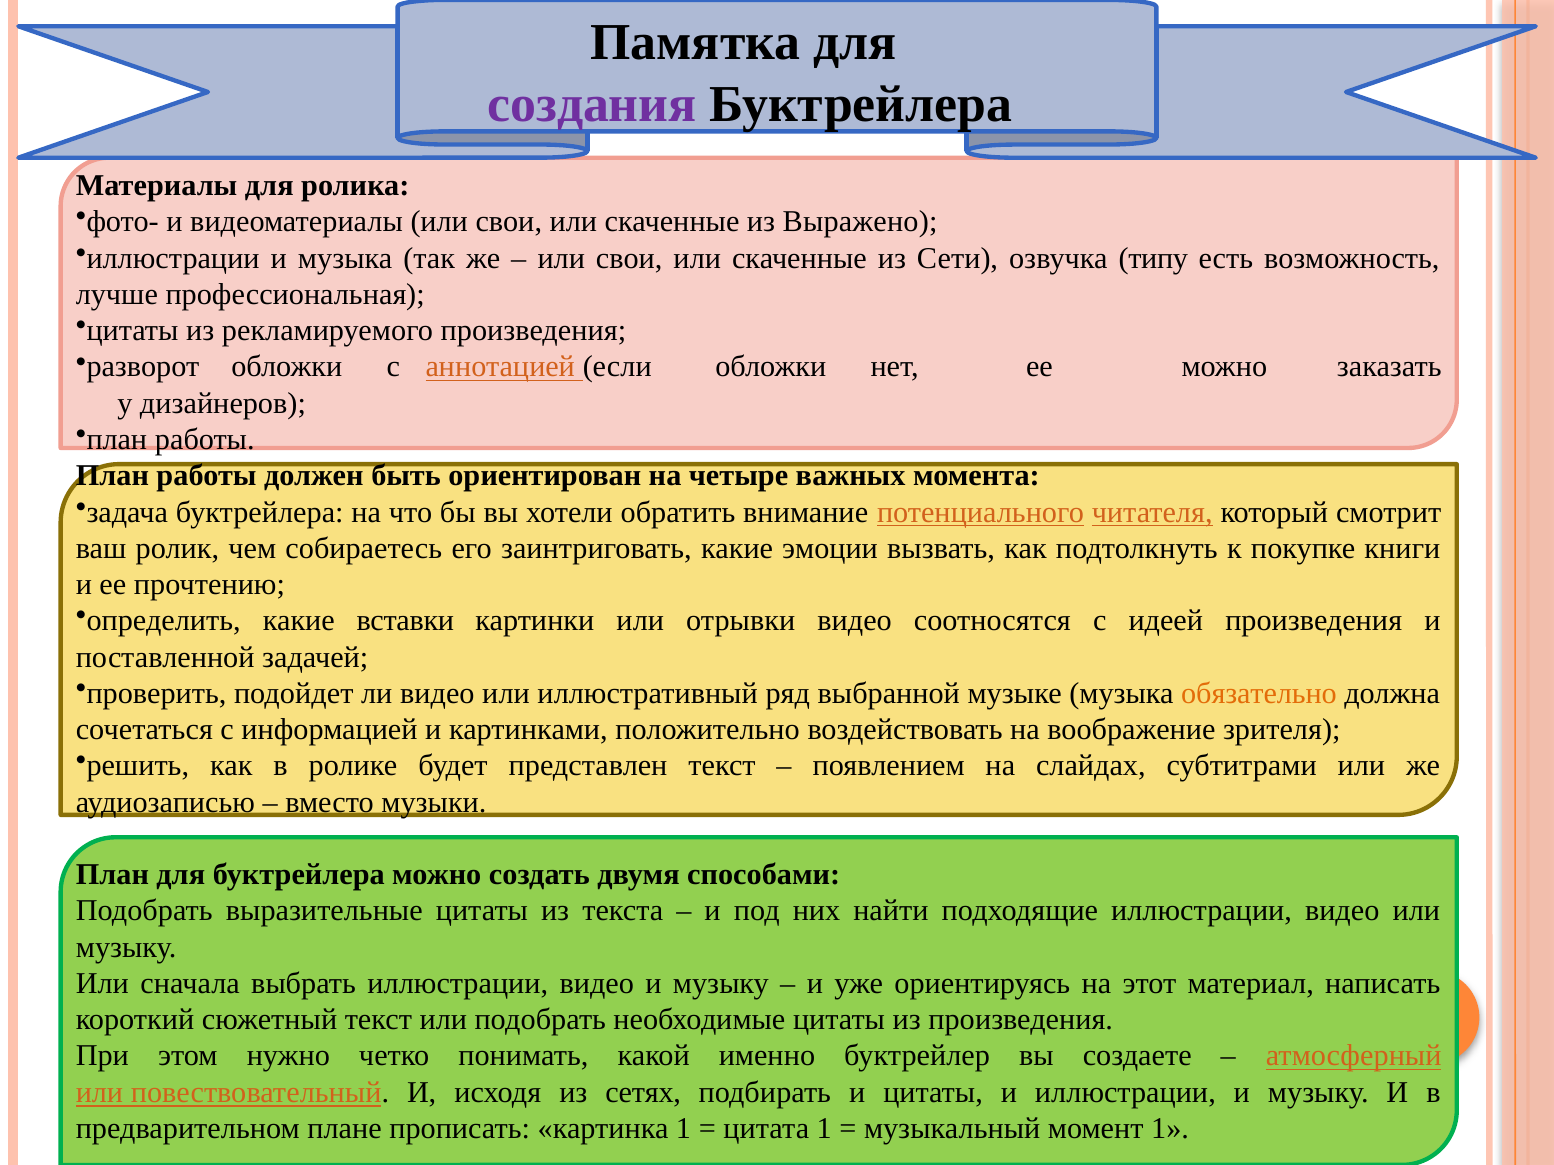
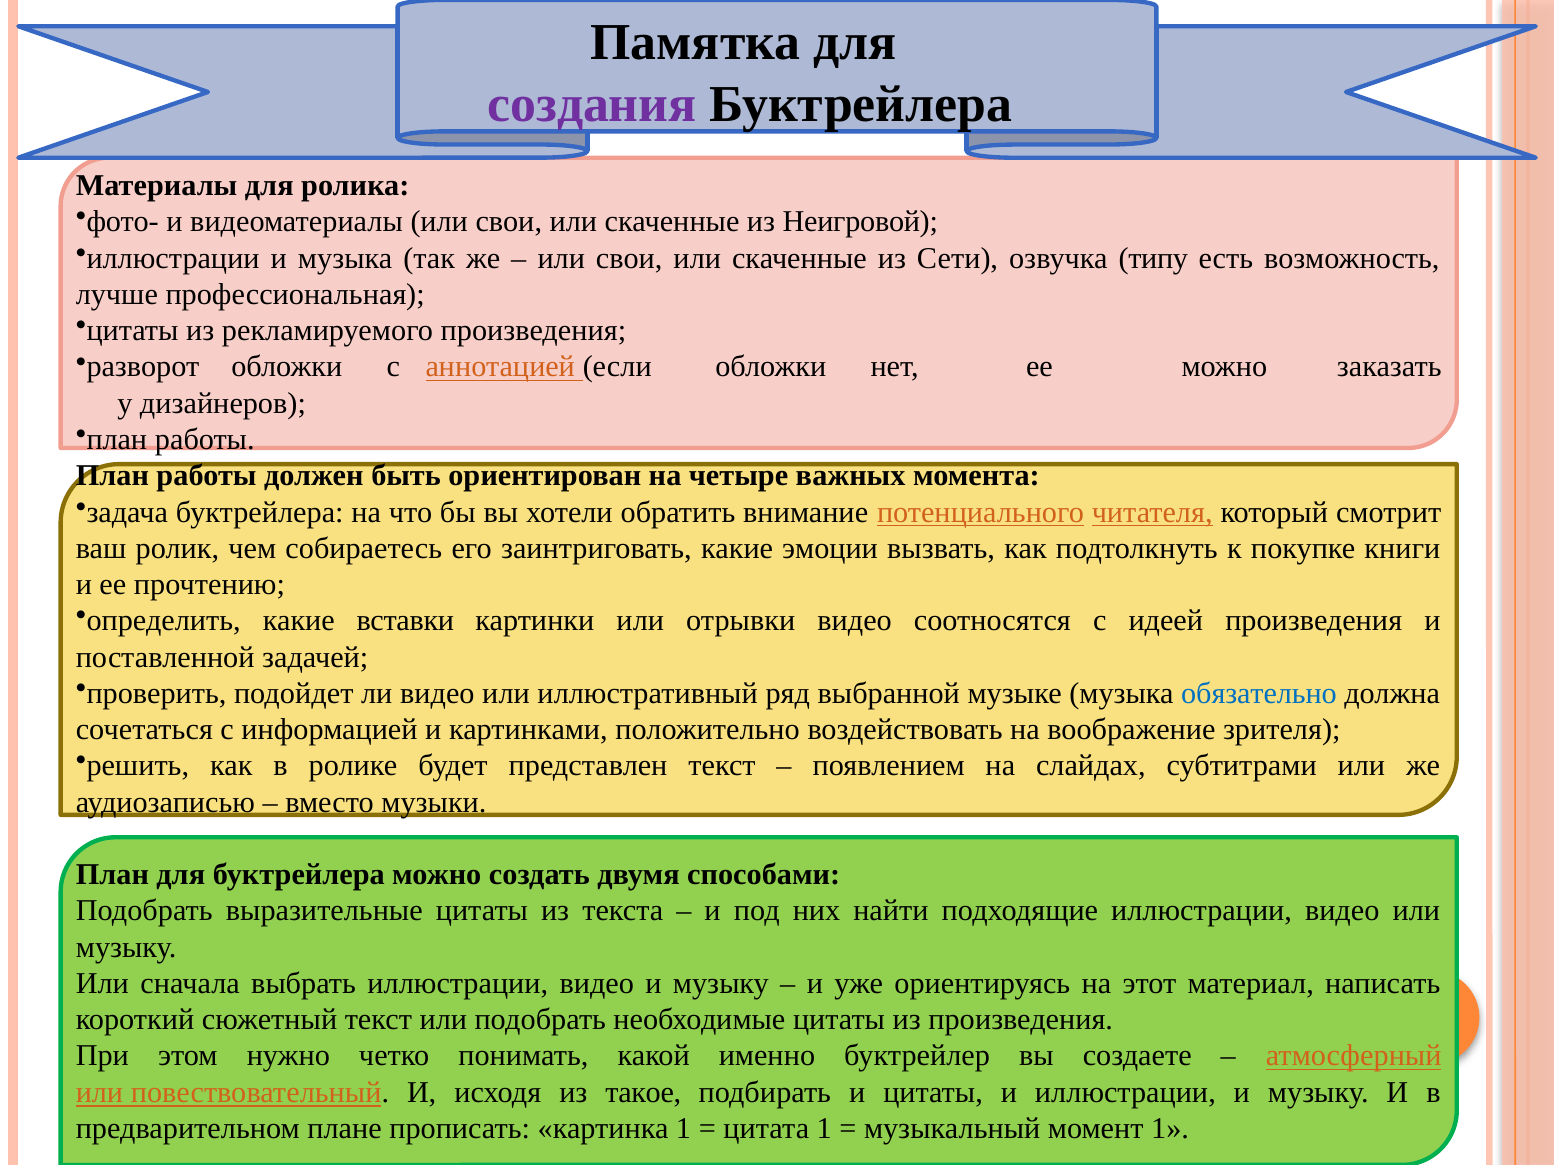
Выражено: Выражено -> Неигровой (860, 222)
обязательно colour: orange -> blue (1259, 694)
сетях: сетях -> такое (643, 1093)
